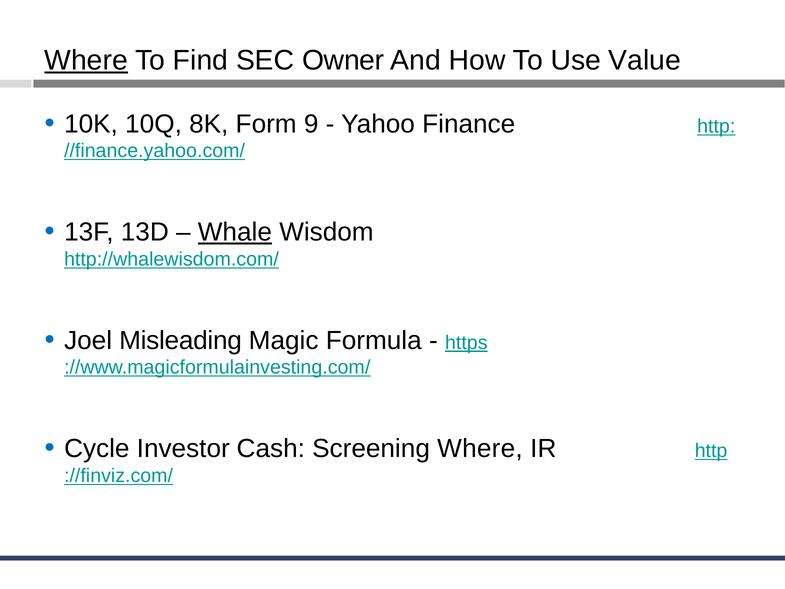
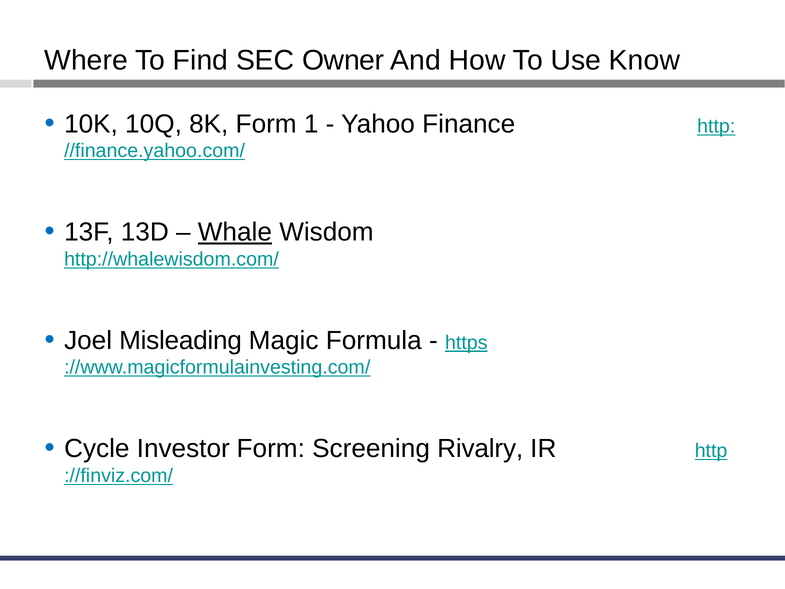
Where underline: present -> none (86, 60)
Value: Value -> Know (645, 60)
9: 9 -> 1 (311, 124)
Investor Cash: Cash -> Form (271, 448)
Screening Where: Where -> Rivalry (480, 448)
